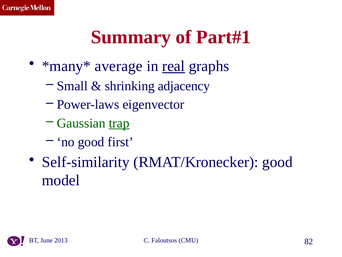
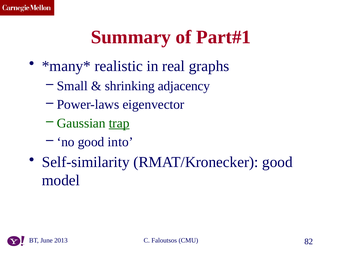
average: average -> realistic (119, 66)
real underline: present -> none (174, 66)
first: first -> into (120, 142)
